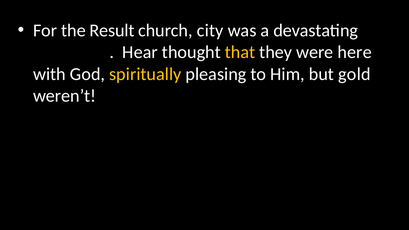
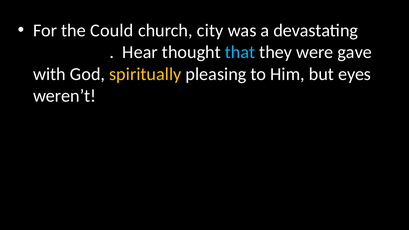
Result: Result -> Could (112, 30)
that colour: yellow -> light blue (240, 52)
here: here -> gave (355, 52)
gold: gold -> eyes (355, 74)
